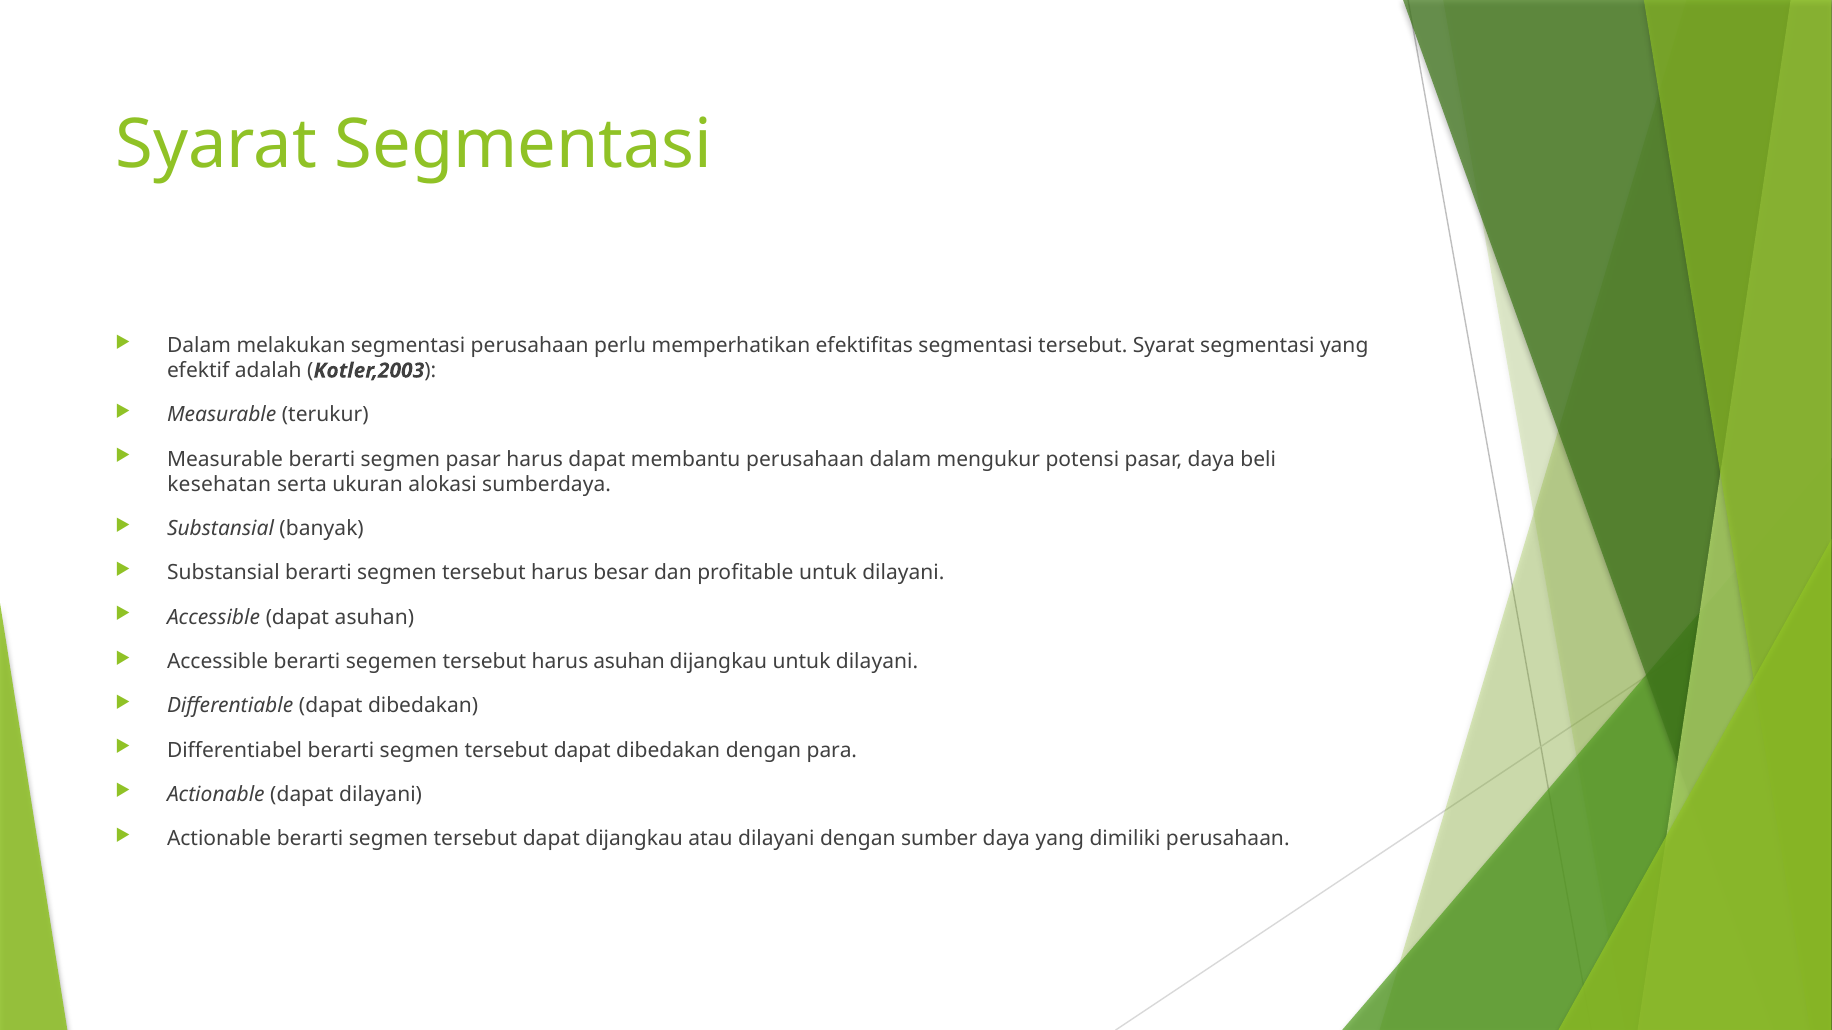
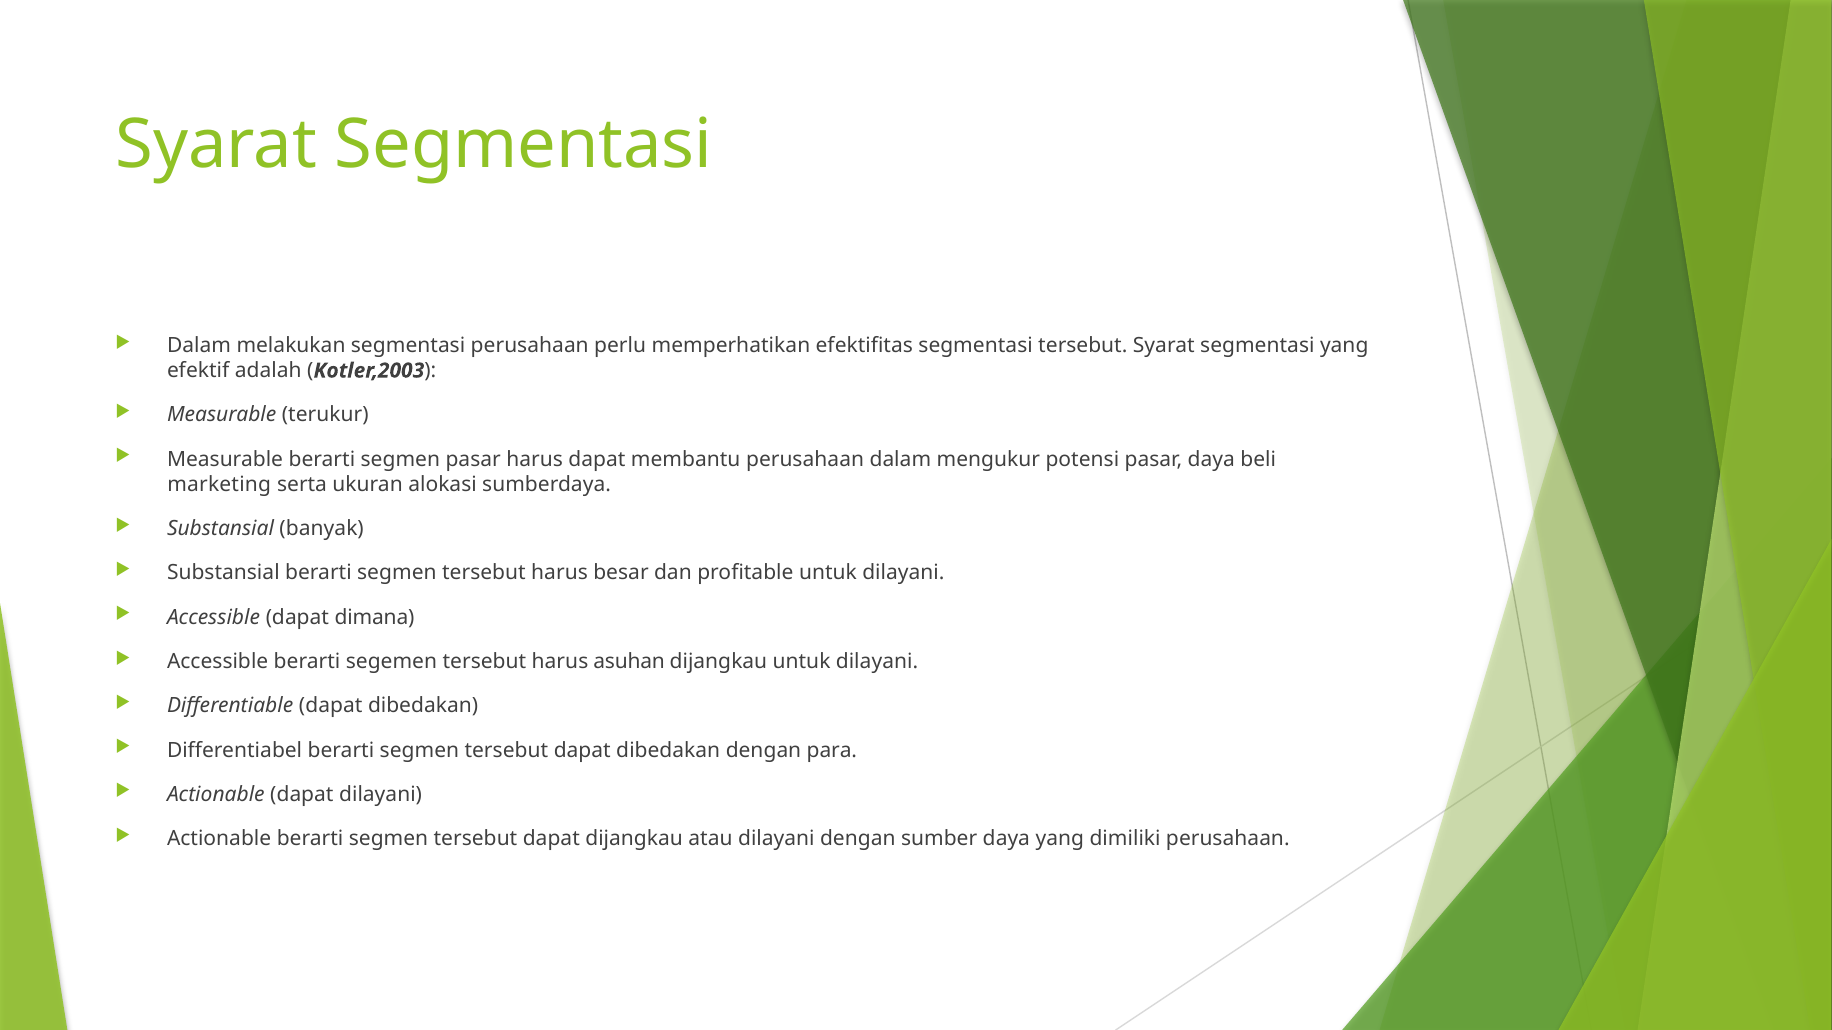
kesehatan: kesehatan -> marketing (219, 485)
dapat asuhan: asuhan -> dimana (375, 618)
